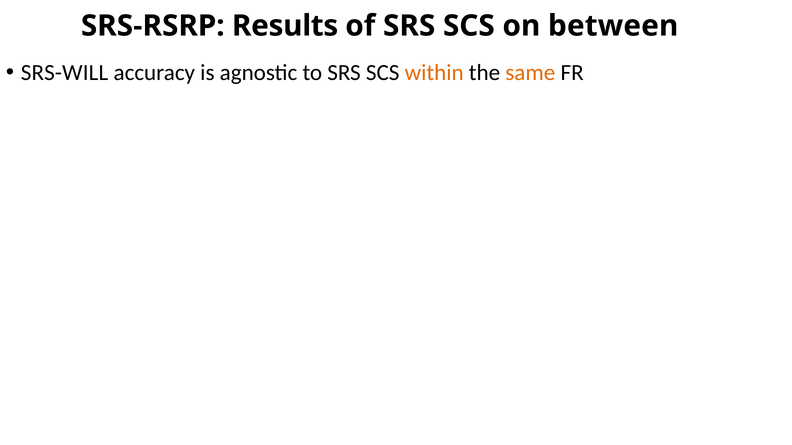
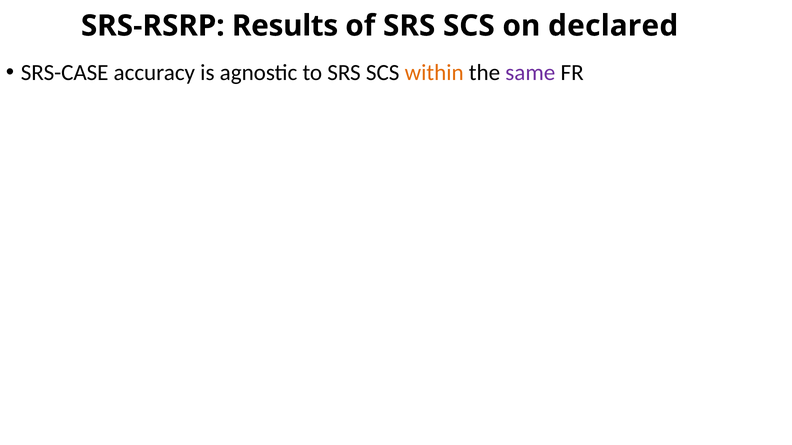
between: between -> declared (613, 26)
SRS-WILL: SRS-WILL -> SRS-CASE (65, 73)
same colour: orange -> purple (530, 73)
